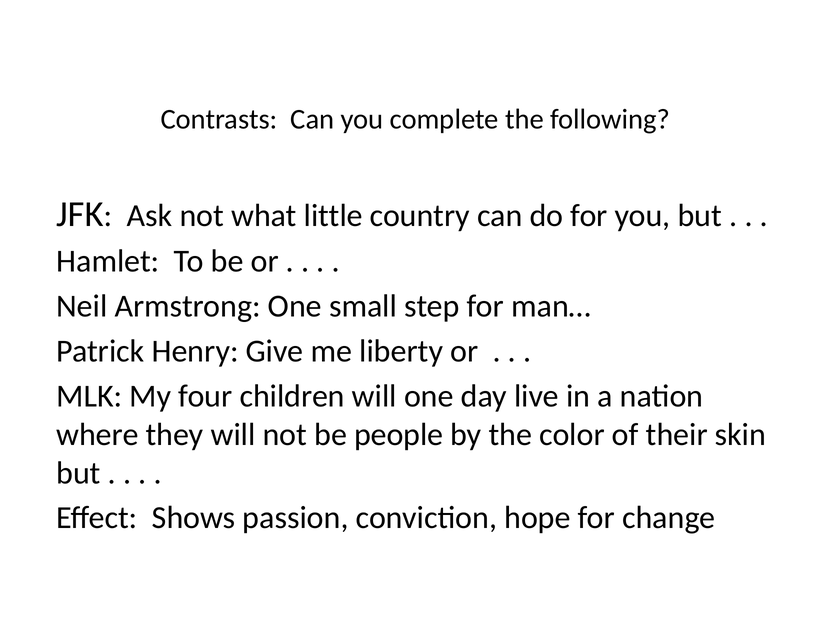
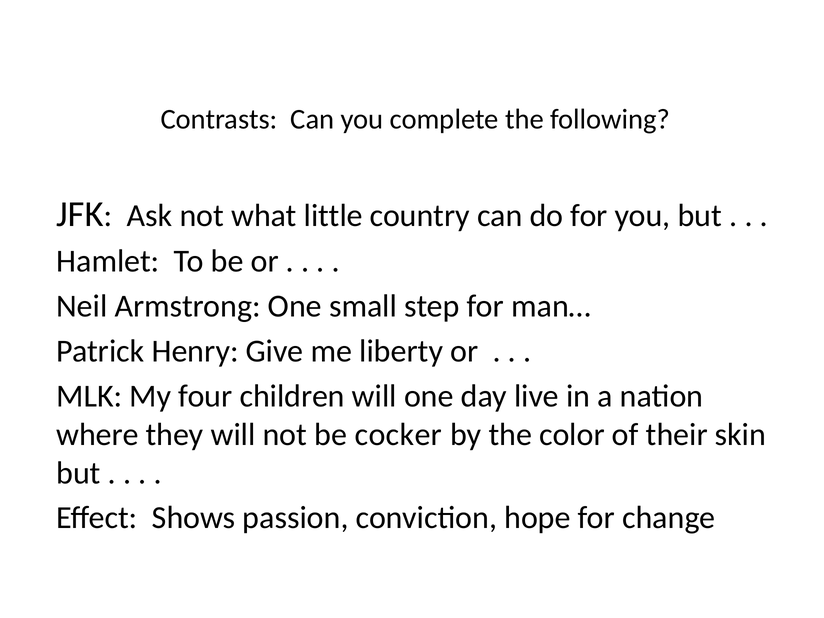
people: people -> cocker (399, 435)
